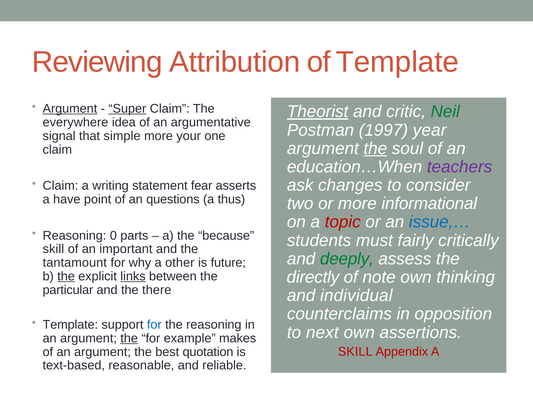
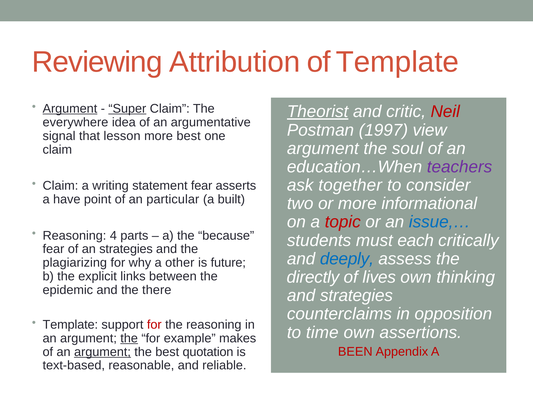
Neil colour: green -> red (445, 112)
year: year -> view (430, 130)
simple: simple -> lesson (122, 136)
more your: your -> best (189, 136)
the underline: present -> none (375, 148)
changes: changes -> together (350, 185)
questions: questions -> particular (173, 199)
thus: thus -> built (231, 199)
0: 0 -> 4 (113, 235)
fairly: fairly -> each (416, 240)
skill: skill -> fear (53, 249)
an important: important -> strategies (126, 249)
deeply colour: green -> blue (347, 259)
tantamount: tantamount -> plagiarizing (75, 263)
note: note -> lives (379, 277)
the underline: present -> none (66, 276)
links underline: present -> none (133, 276)
particular: particular -> epidemic (68, 290)
and individual: individual -> strategies (356, 295)
for colour: blue -> red (154, 324)
next: next -> time (322, 332)
SKILL: SKILL -> BEEN (355, 351)
argument underline: none -> present (103, 352)
